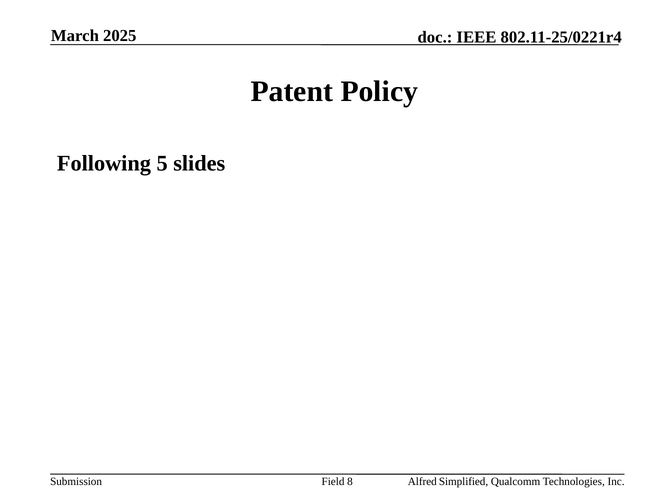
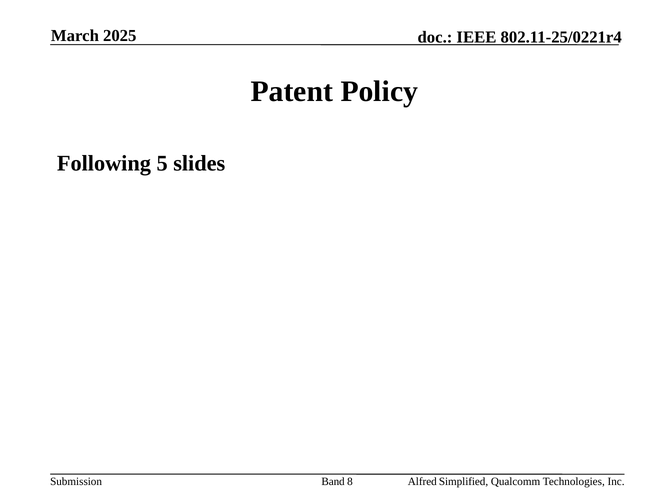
Field: Field -> Band (333, 481)
